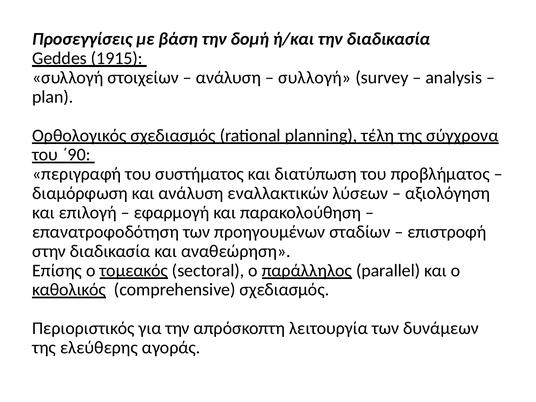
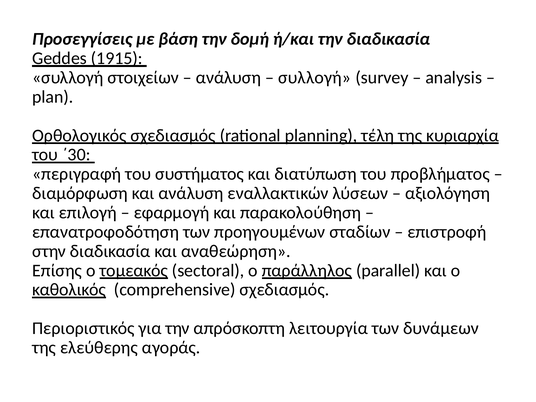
σύγχρονα: σύγχρονα -> κυριαρχία (463, 135)
΄90: ΄90 -> ΄30 (76, 155)
